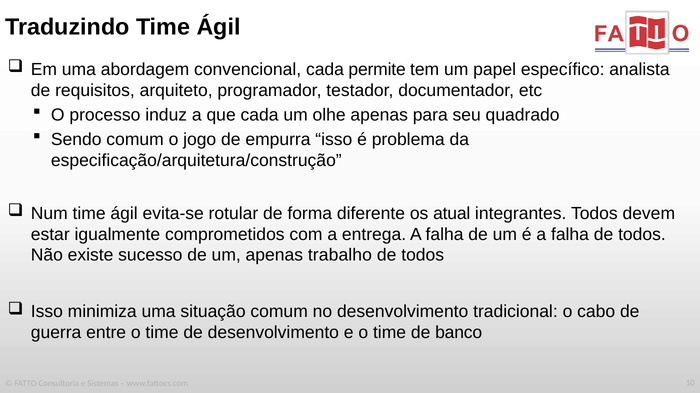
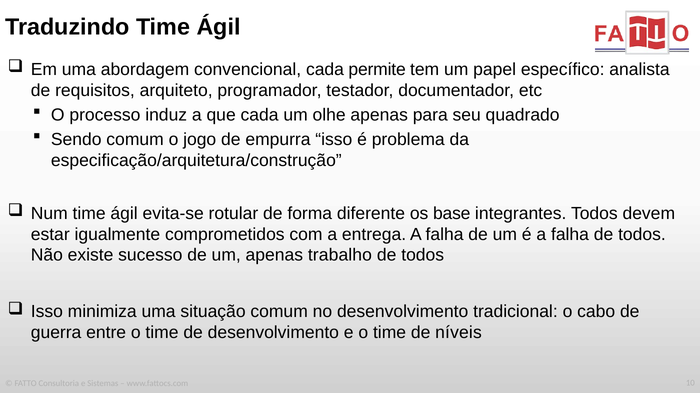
atual: atual -> base (452, 214)
banco: banco -> níveis (458, 333)
